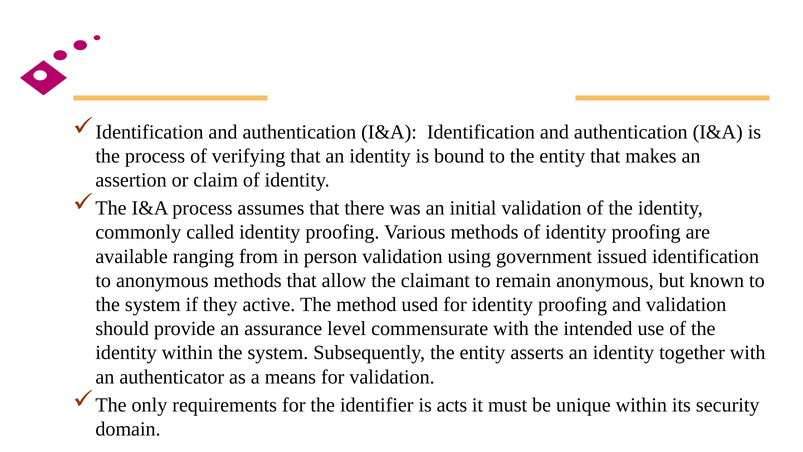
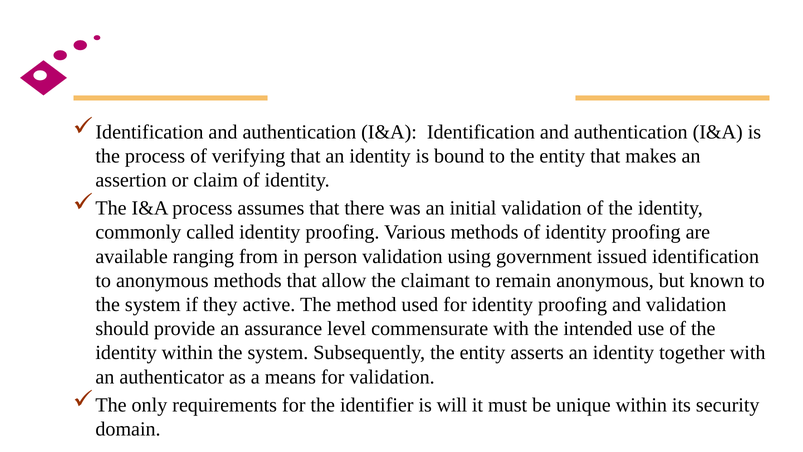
acts: acts -> will (452, 405)
